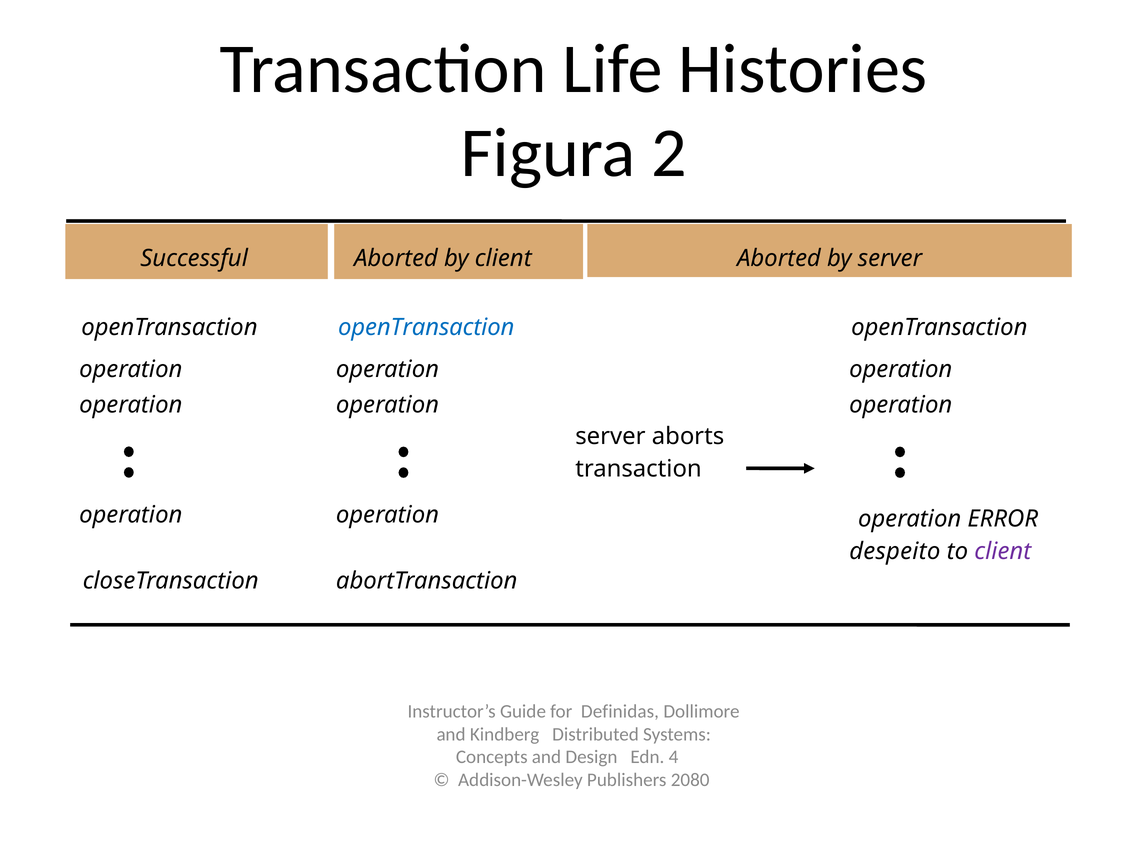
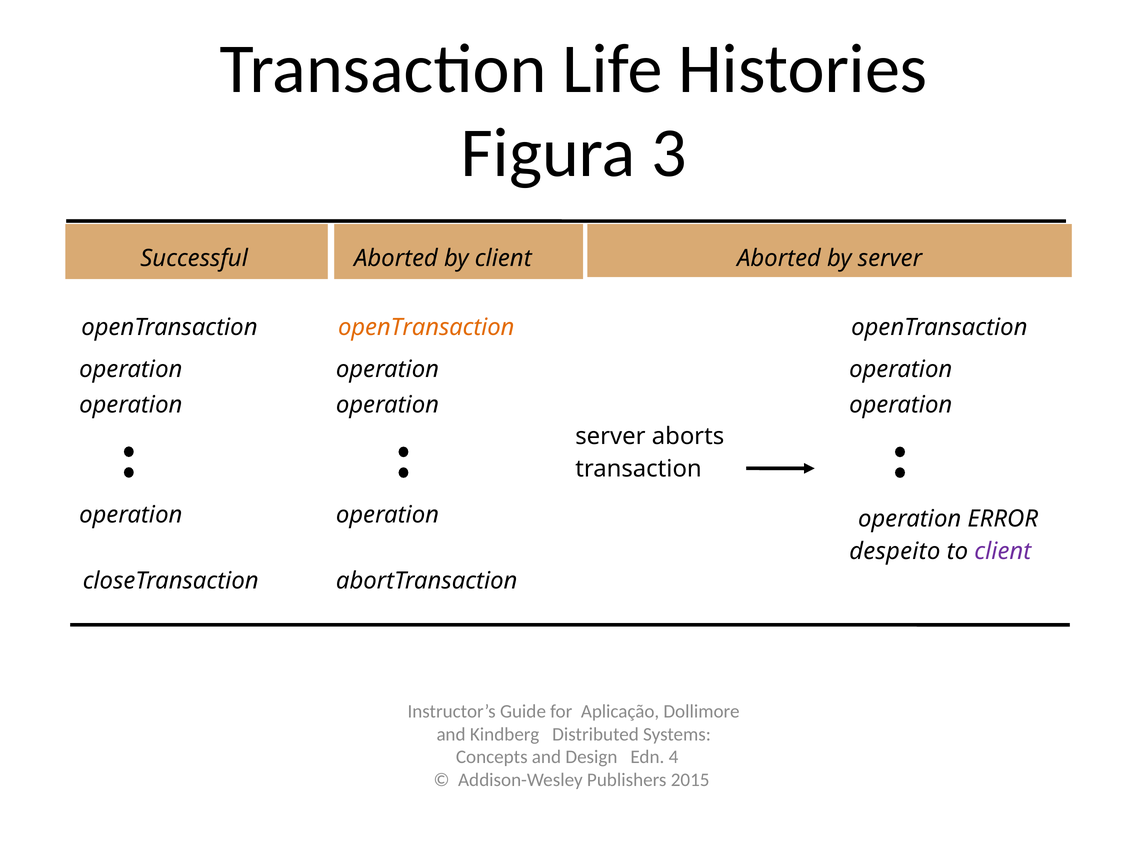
2: 2 -> 3 (669, 153)
openTransaction colour: blue -> orange (426, 327)
Definidas: Definidas -> Aplicação (620, 711)
2080: 2080 -> 2015 (690, 780)
